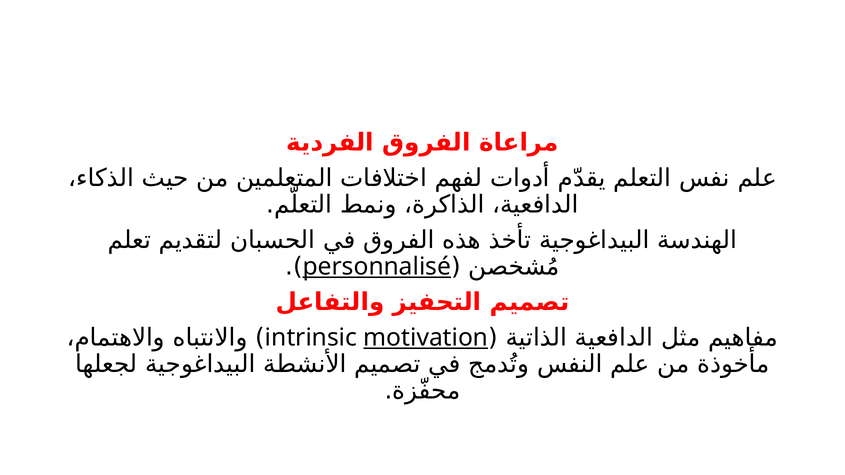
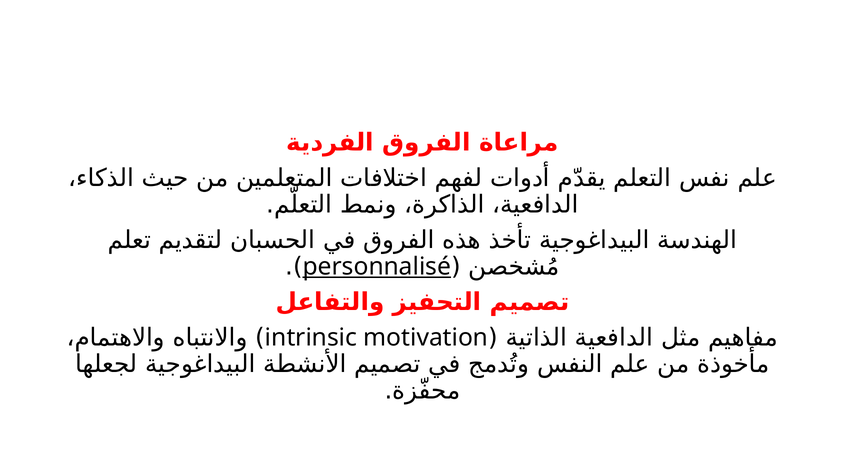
motivation underline: present -> none (426, 338)
